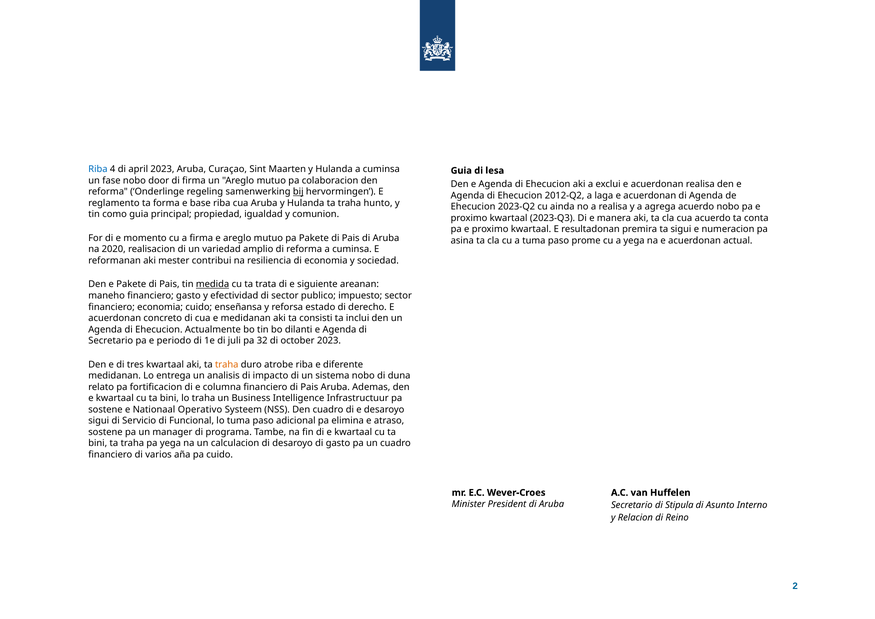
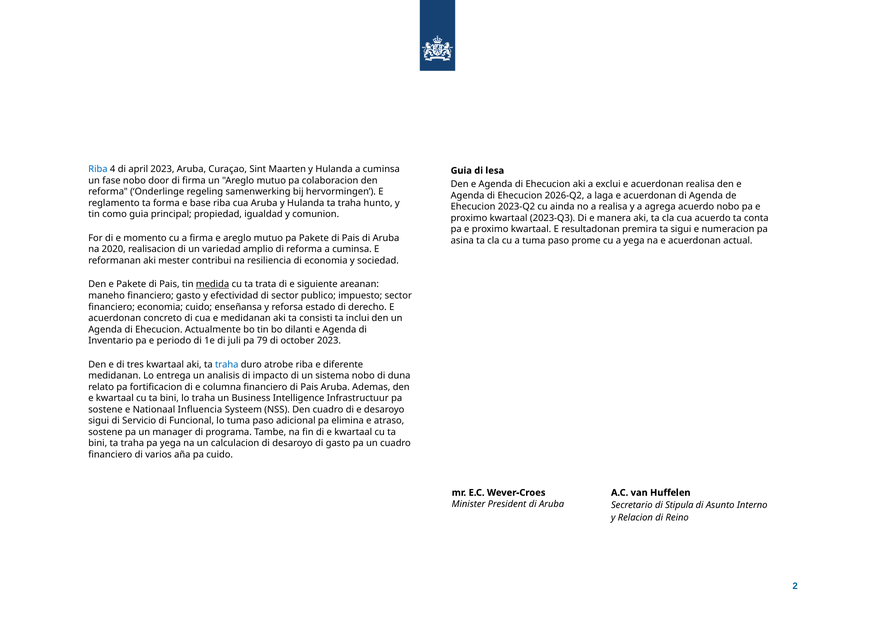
bij underline: present -> none (298, 192)
2012-Q2: 2012-Q2 -> 2026-Q2 (565, 195)
Secretario: Secretario -> Inventario (111, 341)
32: 32 -> 79 (262, 341)
traha colour: orange -> blue (227, 364)
Operativo: Operativo -> Influencia (200, 409)
